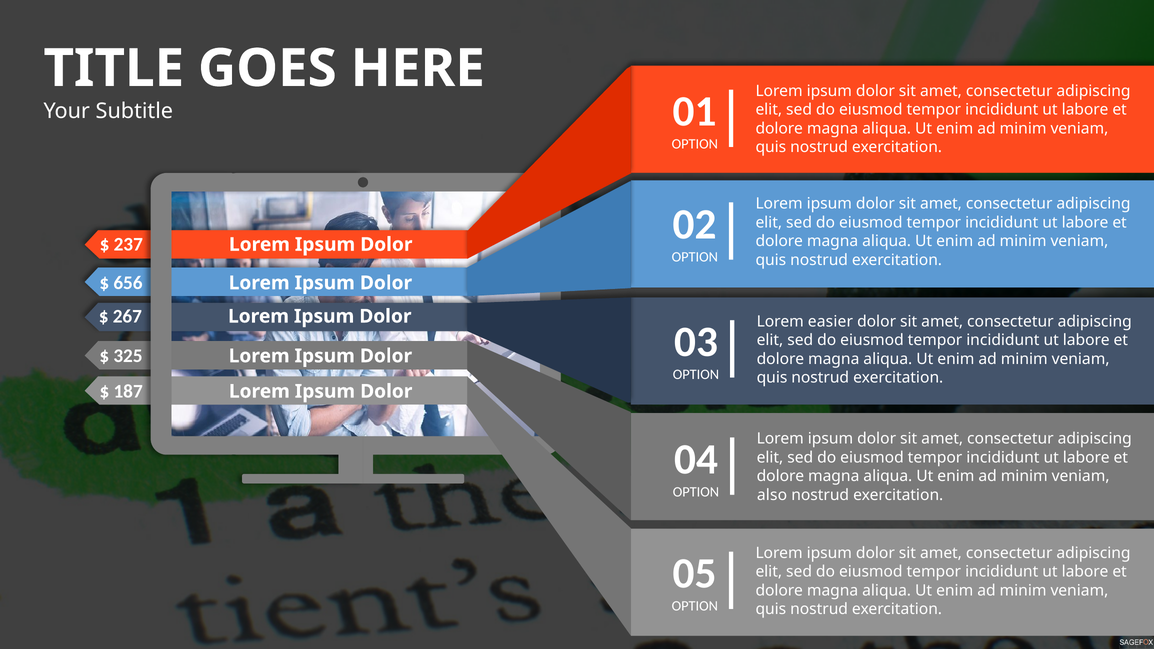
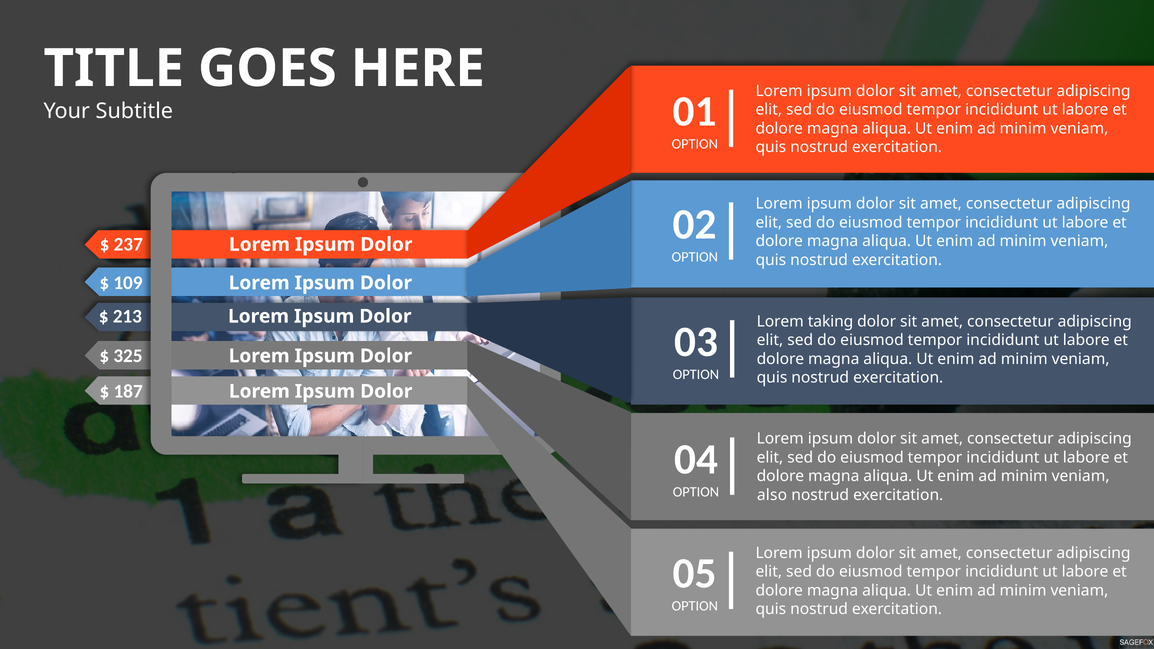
656: 656 -> 109 (128, 283)
267: 267 -> 213 (127, 316)
easier: easier -> taking (831, 322)
